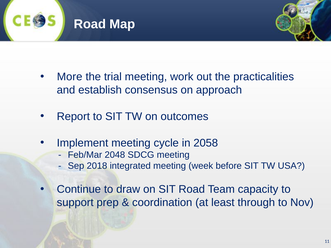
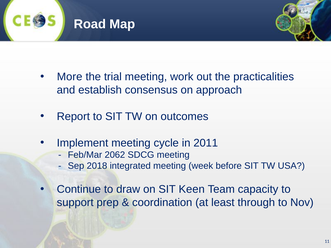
2058: 2058 -> 2011 (206, 143)
2048: 2048 -> 2062 (115, 155)
SIT Road: Road -> Keen (192, 189)
